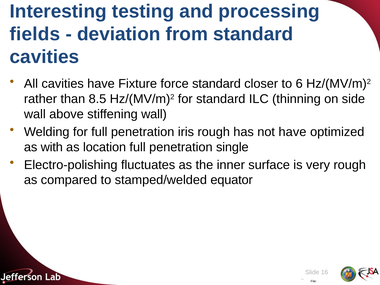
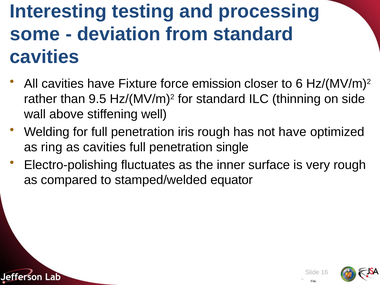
fields: fields -> some (35, 34)
force standard: standard -> emission (217, 84)
8.5: 8.5 -> 9.5 (97, 99)
stiffening wall: wall -> well (154, 114)
with: with -> ring (52, 147)
as location: location -> cavities (104, 147)
